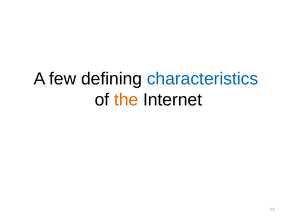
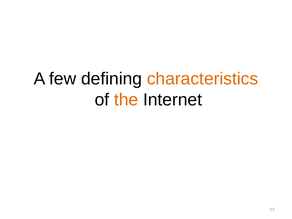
characteristics colour: blue -> orange (203, 79)
